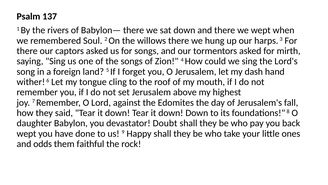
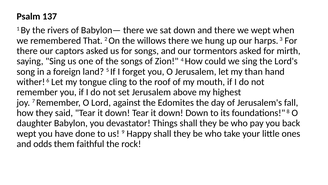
Soul: Soul -> That (93, 40)
dash: dash -> than (254, 71)
Doubt: Doubt -> Things (165, 123)
